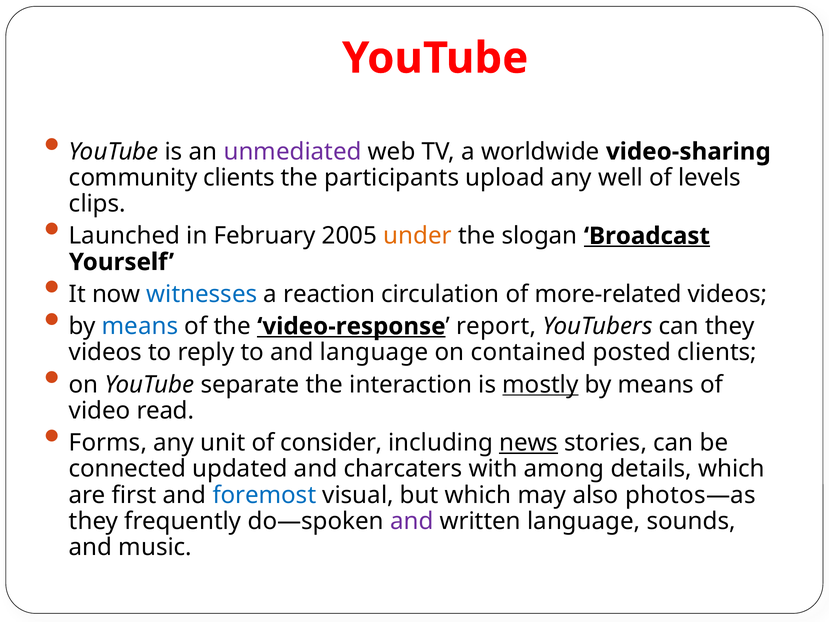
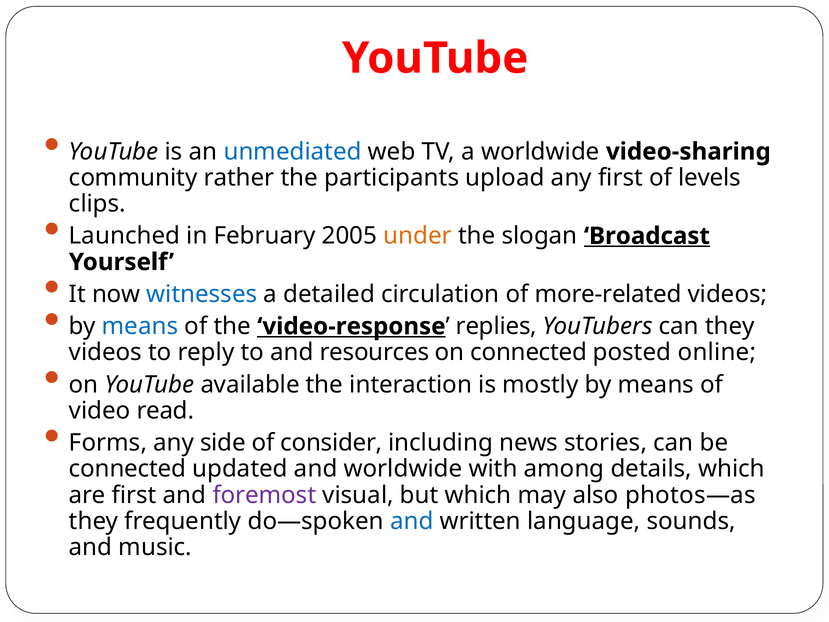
unmediated colour: purple -> blue (293, 152)
community clients: clients -> rather (239, 178)
any well: well -> first (621, 178)
reaction: reaction -> detailed (329, 294)
report: report -> replies (496, 326)
and language: language -> resources (374, 352)
on contained: contained -> connected (529, 352)
posted clients: clients -> online (717, 352)
separate: separate -> available (250, 384)
mostly underline: present -> none (540, 384)
unit: unit -> side (223, 443)
news underline: present -> none (529, 443)
and charcaters: charcaters -> worldwide (403, 469)
foremost colour: blue -> purple (264, 495)
and colour: purple -> blue (412, 521)
